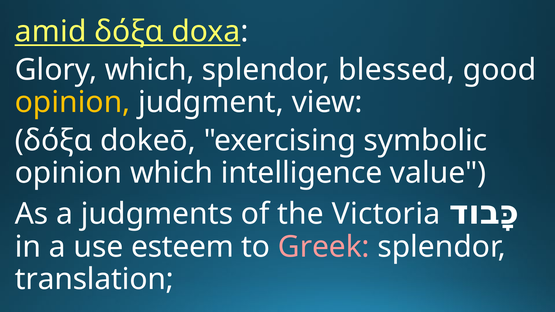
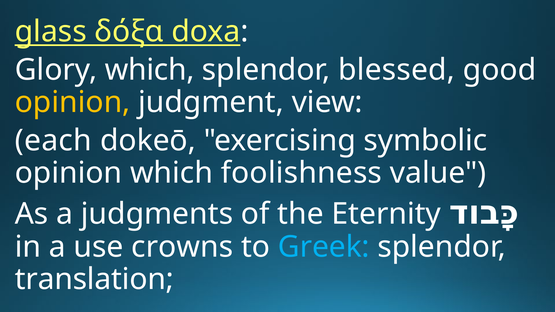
amid: amid -> glass (51, 32)
δόξα: δόξα -> each (53, 141)
intelligence: intelligence -> foolishness (301, 173)
Victoria: Victoria -> Eternity (386, 214)
esteem: esteem -> crowns (182, 247)
Greek colour: pink -> light blue (324, 247)
